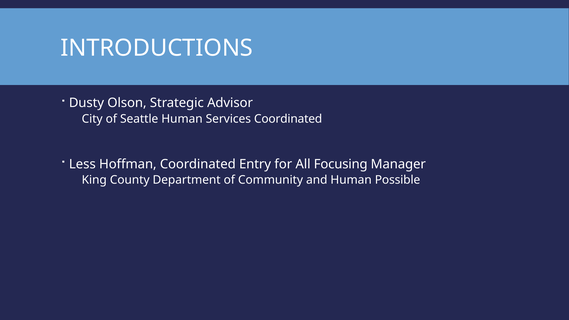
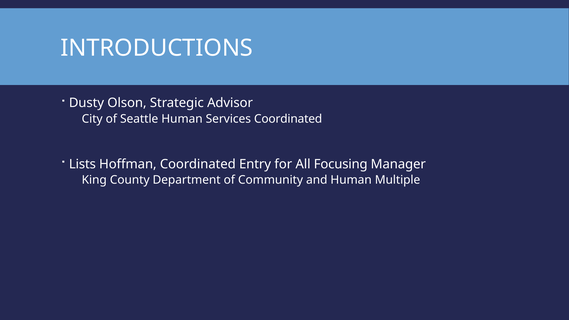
Less: Less -> Lists (82, 164)
Possible: Possible -> Multiple (398, 180)
